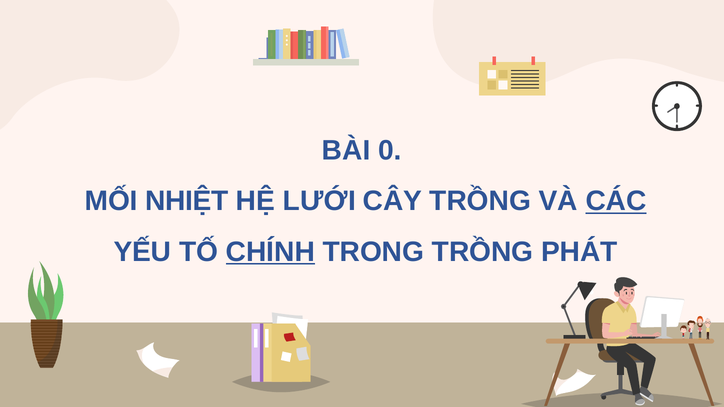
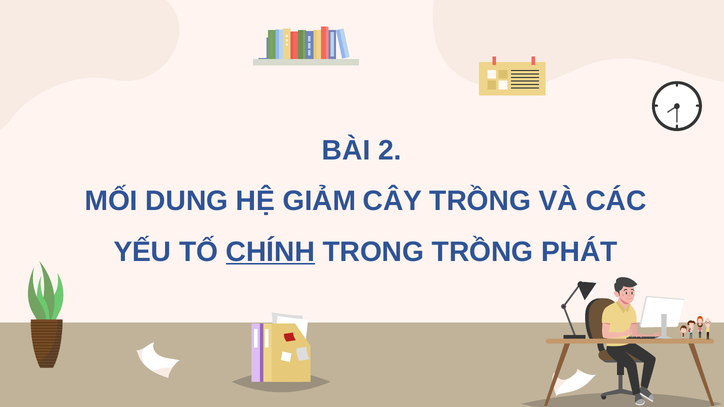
0: 0 -> 2 (390, 150)
NHIỆT: NHIỆT -> DUNG (187, 201)
LƯỚI: LƯỚI -> GIẢM (319, 201)
CÁC underline: present -> none (616, 201)
